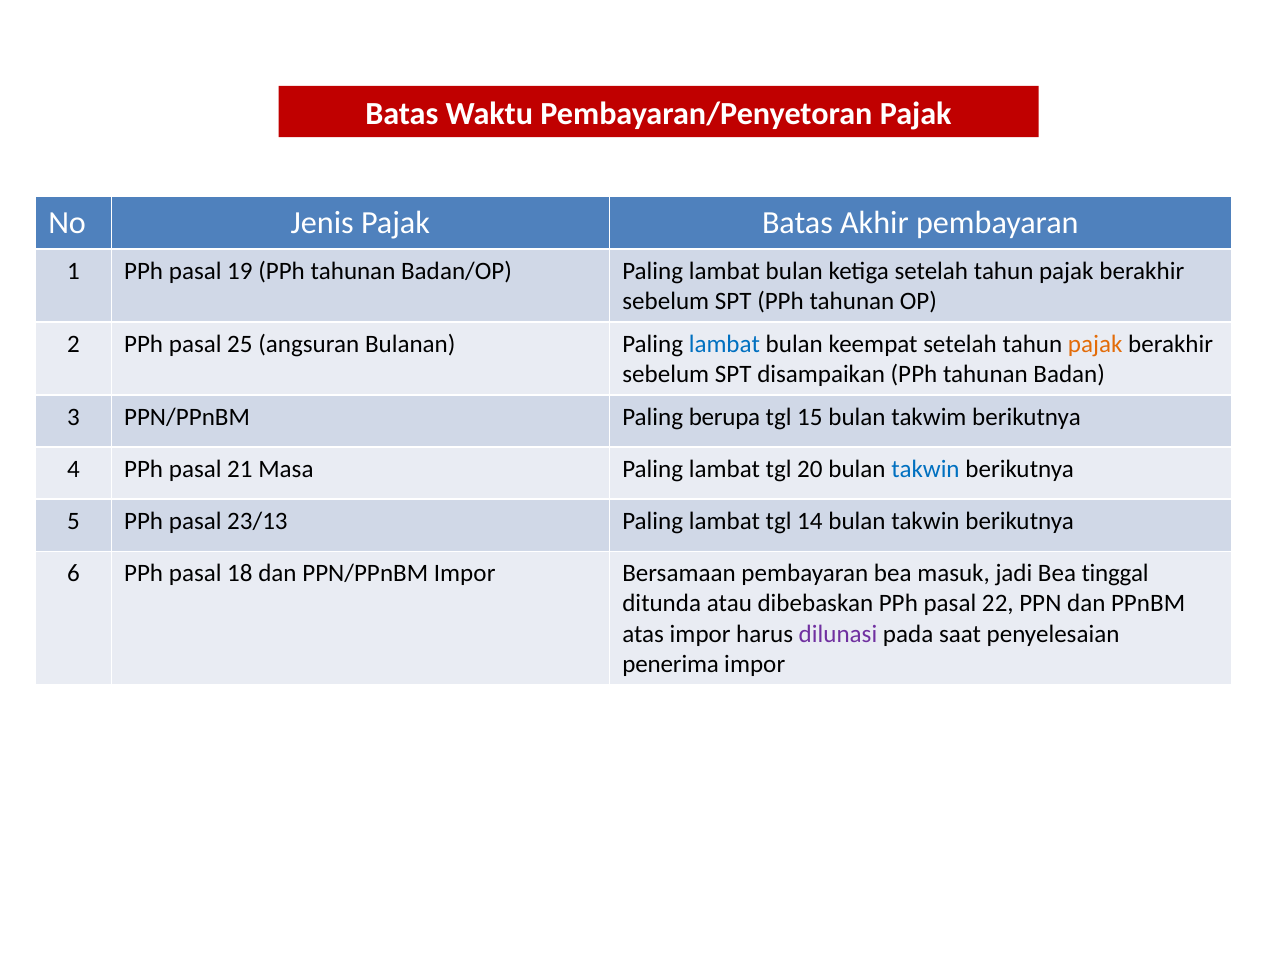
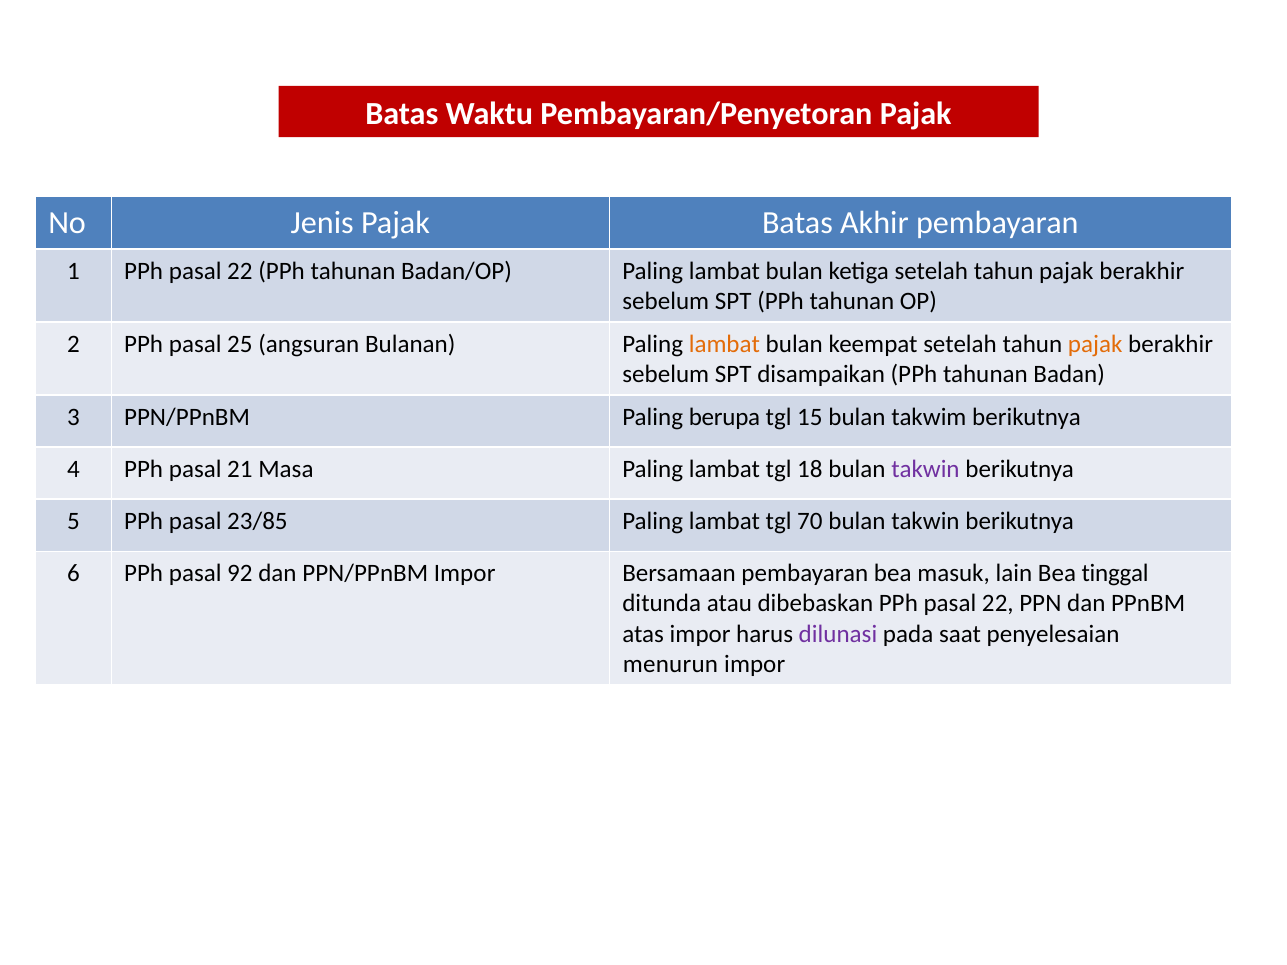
1 PPh pasal 19: 19 -> 22 (240, 271)
lambat colour: blue -> orange (724, 344)
20: 20 -> 18 (810, 469)
takwin colour: blue -> purple (925, 469)
23/13: 23/13 -> 23/85 (257, 521)
14: 14 -> 70 (810, 521)
18: 18 -> 92 (240, 573)
jadi: jadi -> lain (1014, 573)
penerima: penerima -> menurun (670, 665)
